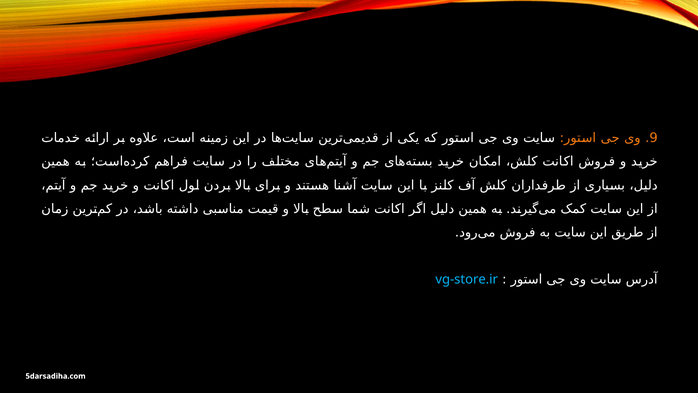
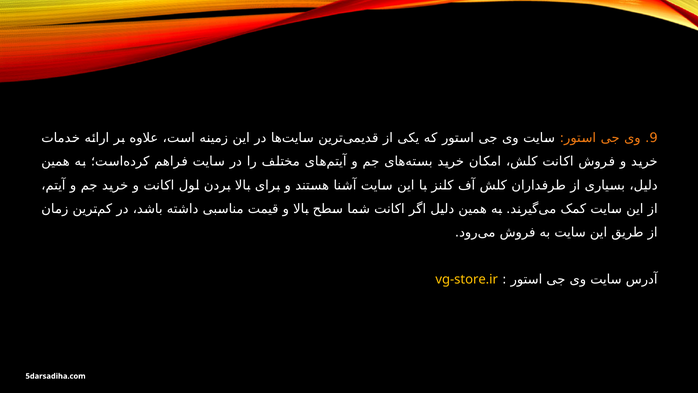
vg-store.ir colour: light blue -> yellow (467, 279)
